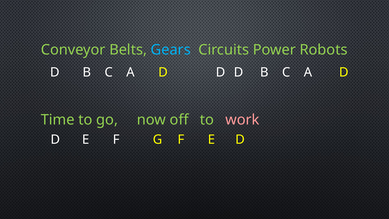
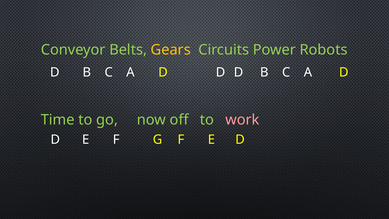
Gears colour: light blue -> yellow (171, 50)
